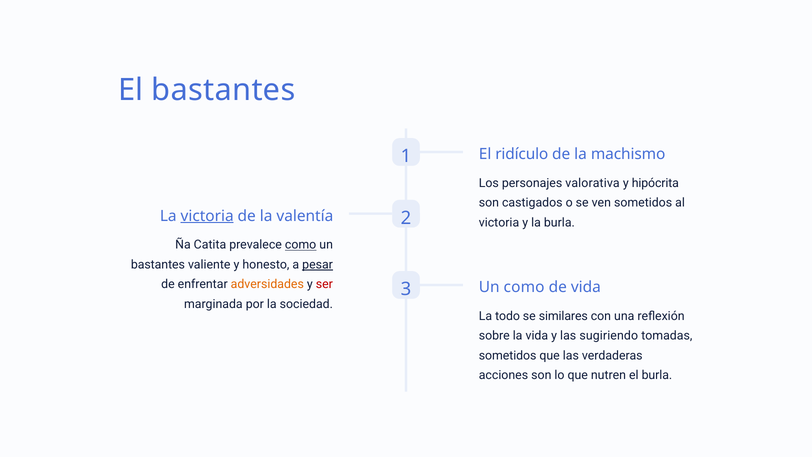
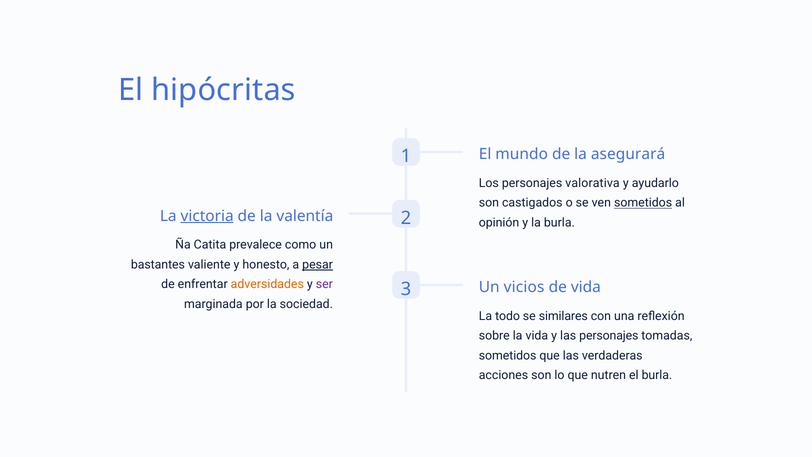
El bastantes: bastantes -> hipócritas (223, 90)
ridículo: ridículo -> mundo (522, 154)
machismo: machismo -> asegurará (628, 154)
hipócrita: hipócrita -> ayudarlo (655, 183)
sometidos underline: none -> present (643, 203)
victoria: victoria -> opinión (499, 223)
como underline: present -> none (301, 245)
ser colour: red -> purple (324, 284)
Un como: como -> vicios (524, 287)
las sugiriendo: sugiriendo -> personajes (609, 336)
